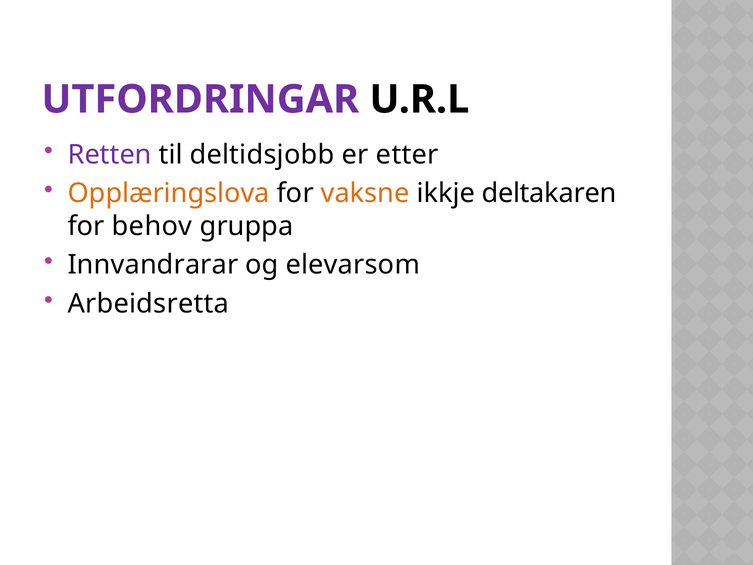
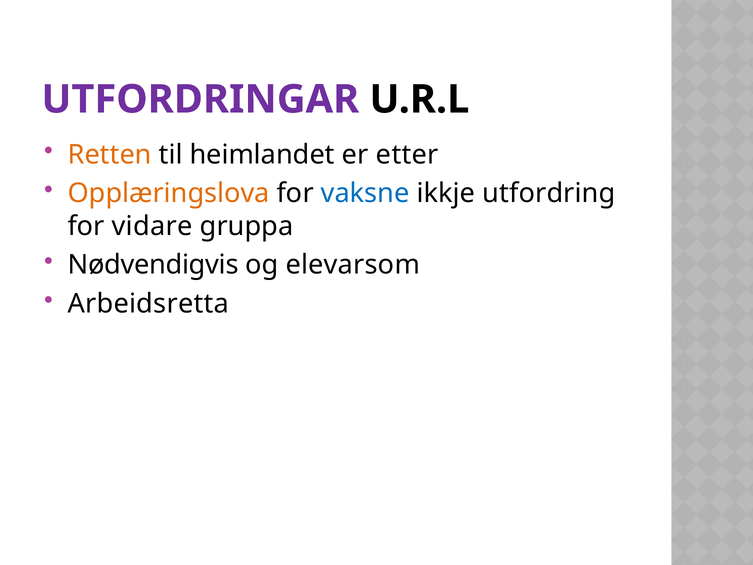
Retten colour: purple -> orange (110, 154)
deltidsjobb: deltidsjobb -> heimlandet (262, 154)
vaksne colour: orange -> blue (365, 193)
deltakaren: deltakaren -> utfordring (549, 193)
behov: behov -> vidare (152, 226)
Innvandrarar: Innvandrarar -> Nødvendigvis (153, 265)
